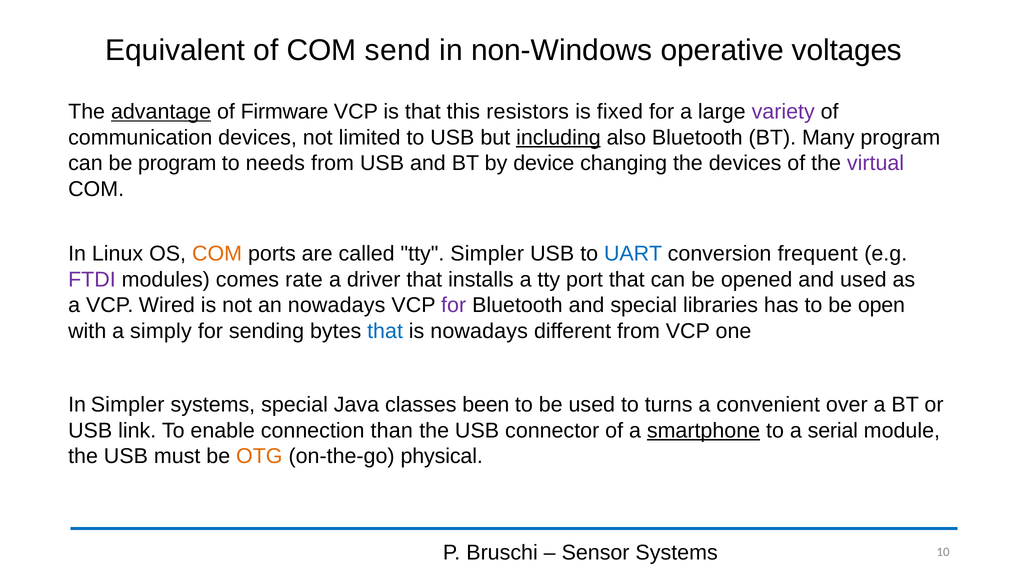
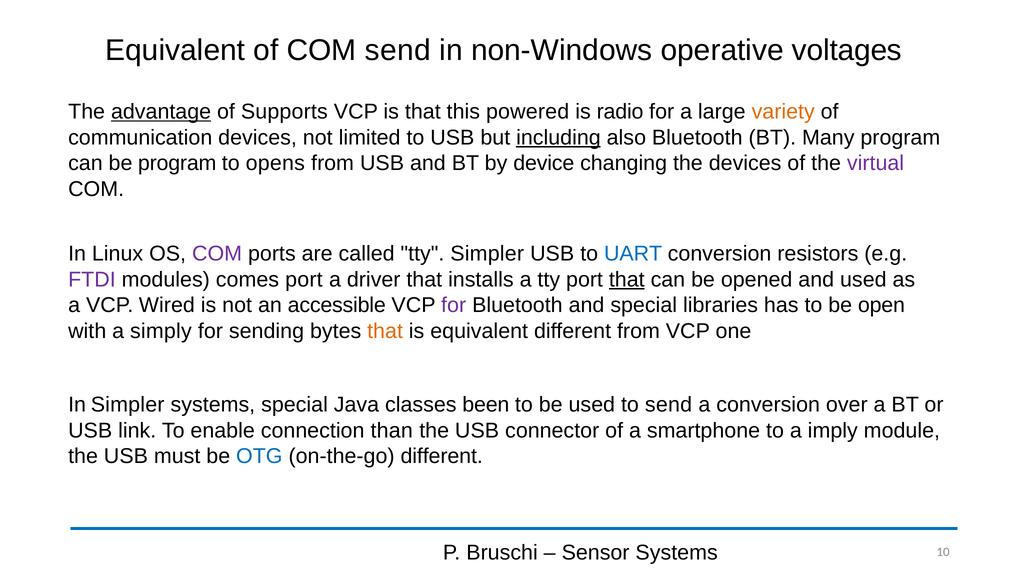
Firmware: Firmware -> Supports (284, 112)
resistors: resistors -> powered (528, 112)
fixed: fixed -> radio (620, 112)
variety colour: purple -> orange (783, 112)
needs: needs -> opens (275, 163)
COM colour: orange -> purple (217, 254)
frequent: frequent -> resistors (818, 254)
comes rate: rate -> port (304, 280)
that underline: none -> present (627, 280)
an nowadays: nowadays -> accessible (337, 305)
that colour: blue -> orange (385, 331)
is nowadays: nowadays -> equivalent (479, 331)
to turns: turns -> send (669, 405)
a convenient: convenient -> conversion (768, 405)
smartphone underline: present -> none (704, 431)
serial: serial -> imply (833, 431)
OTG colour: orange -> blue (259, 456)
on-the-go physical: physical -> different (442, 456)
